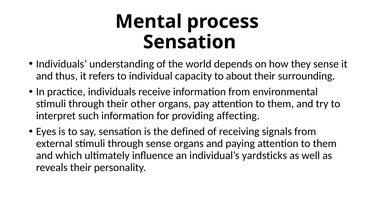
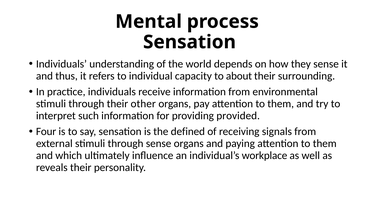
affecting: affecting -> provided (238, 116)
Eyes: Eyes -> Four (46, 132)
yardsticks: yardsticks -> workplace (265, 156)
